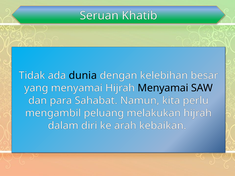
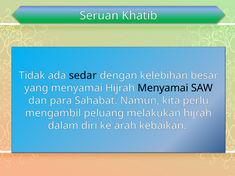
dunia: dunia -> sedar (83, 76)
